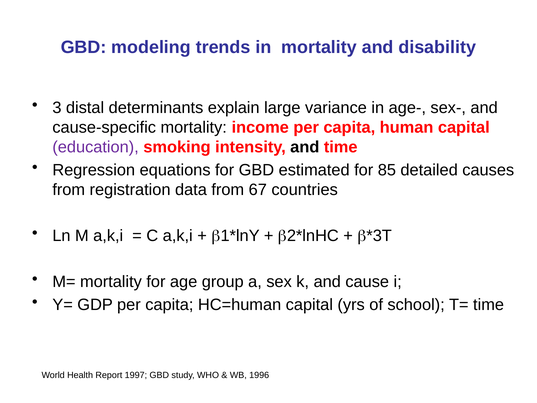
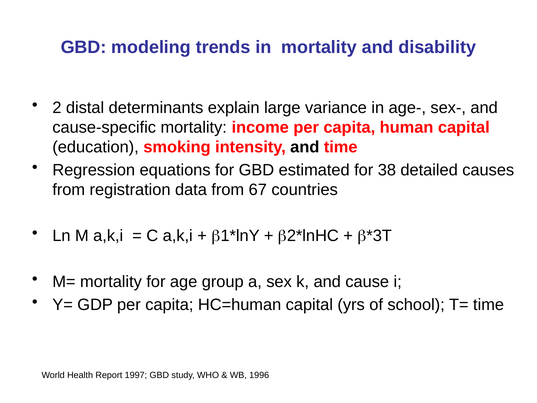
3: 3 -> 2 (57, 108)
education colour: purple -> black (96, 147)
85: 85 -> 38 (387, 170)
